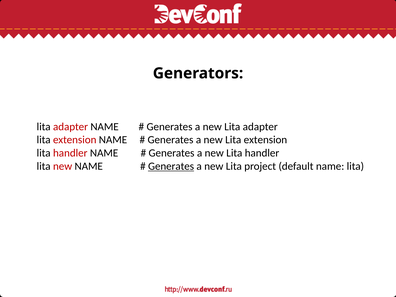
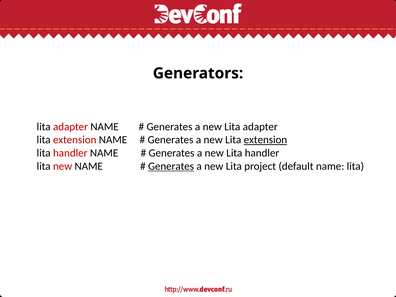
extension underline: none -> present (265, 140)
